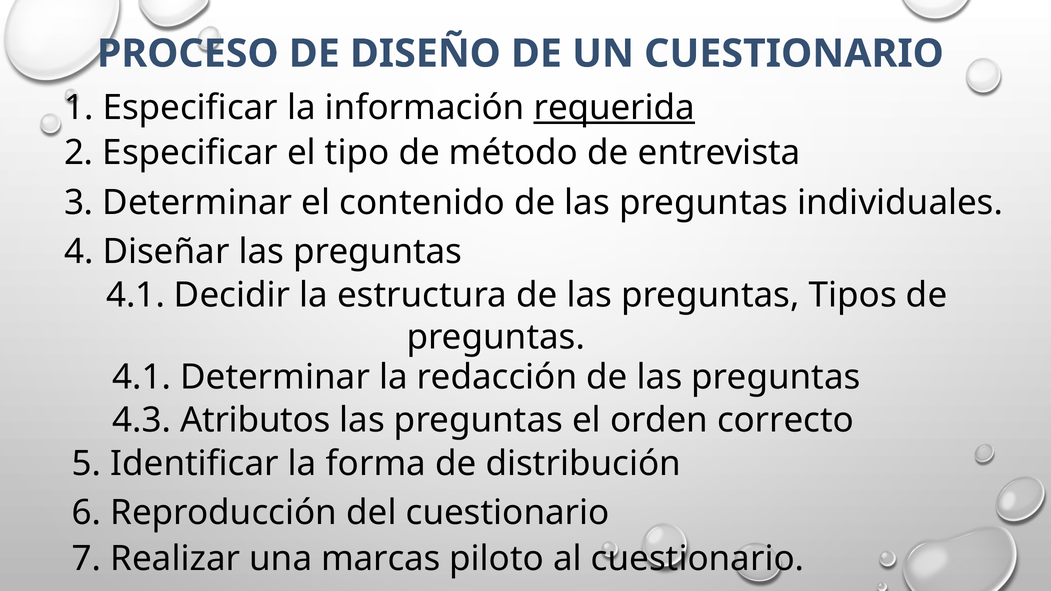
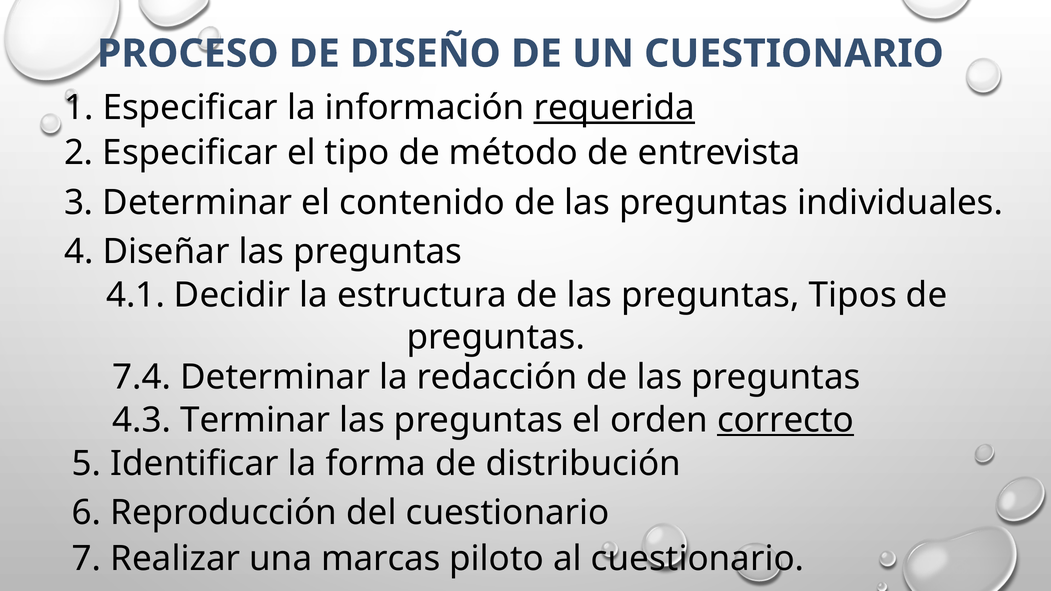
4.1: 4.1 -> 7.4 (142, 377)
Atributos: Atributos -> Terminar (255, 420)
correcto underline: none -> present (786, 420)
